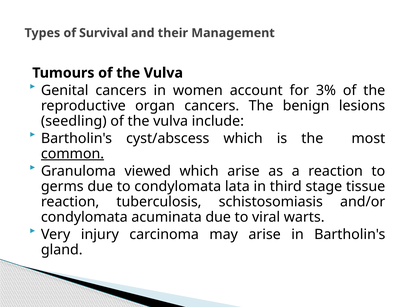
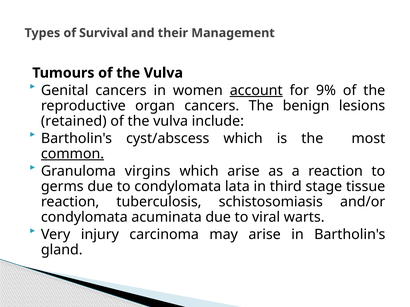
account underline: none -> present (256, 90)
3%: 3% -> 9% (326, 90)
seedling: seedling -> retained (74, 121)
viewed: viewed -> virgins (148, 171)
